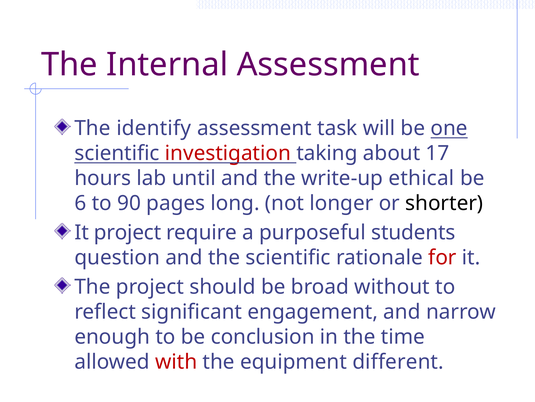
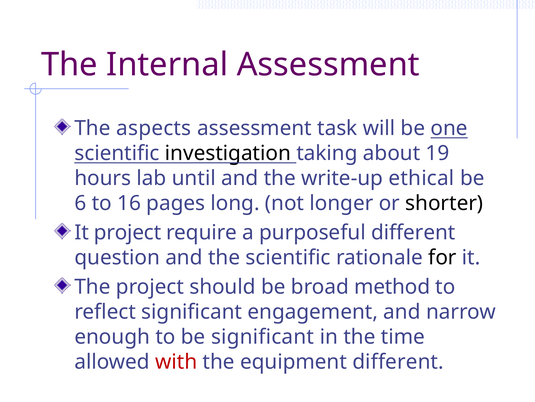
identify: identify -> aspects (154, 128)
investigation colour: red -> black (228, 153)
17: 17 -> 19 (438, 153)
90: 90 -> 16 (129, 203)
purposeful students: students -> different (413, 232)
for colour: red -> black (442, 257)
without: without -> method (392, 286)
be conclusion: conclusion -> significant (263, 336)
